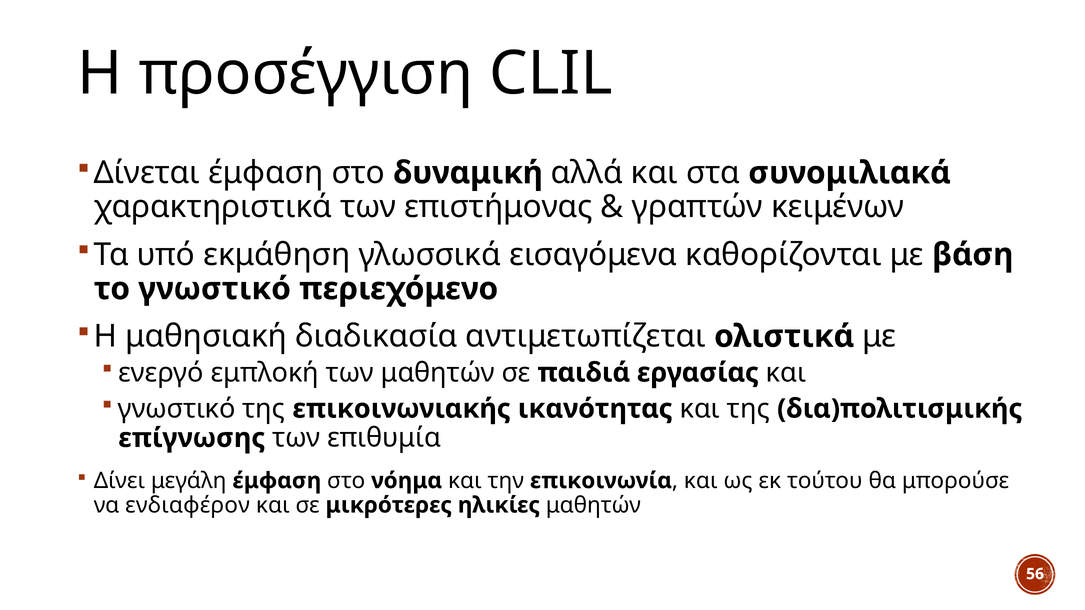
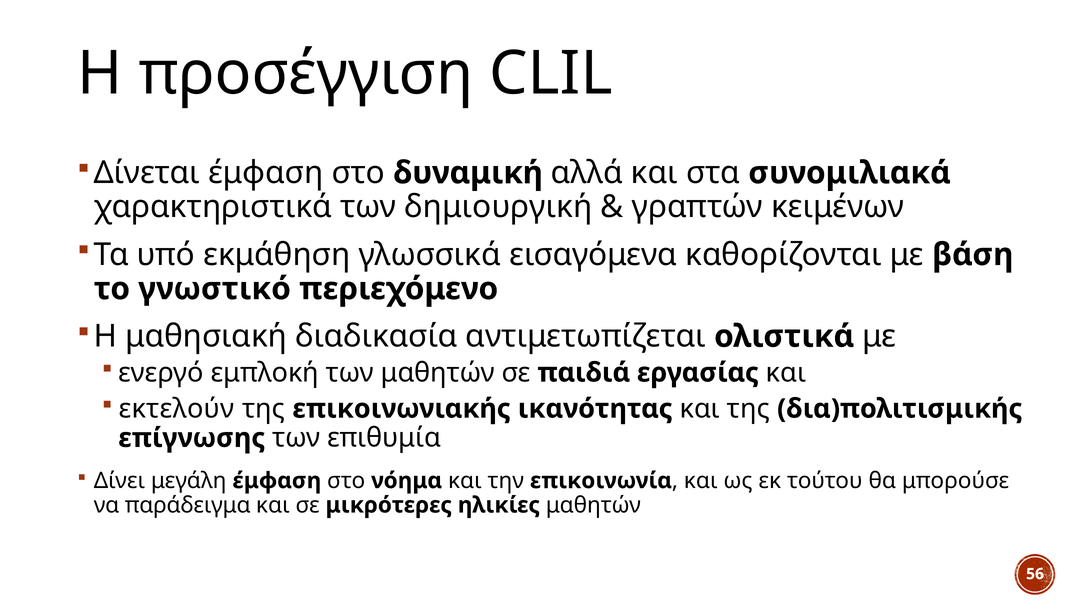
επιστήμονας: επιστήμονας -> δημιουργική (498, 207)
γνωστικό: γνωστικό -> εκτελούν (177, 409)
ενδιαφέρον: ενδιαφέρον -> παράδειγμα (188, 505)
